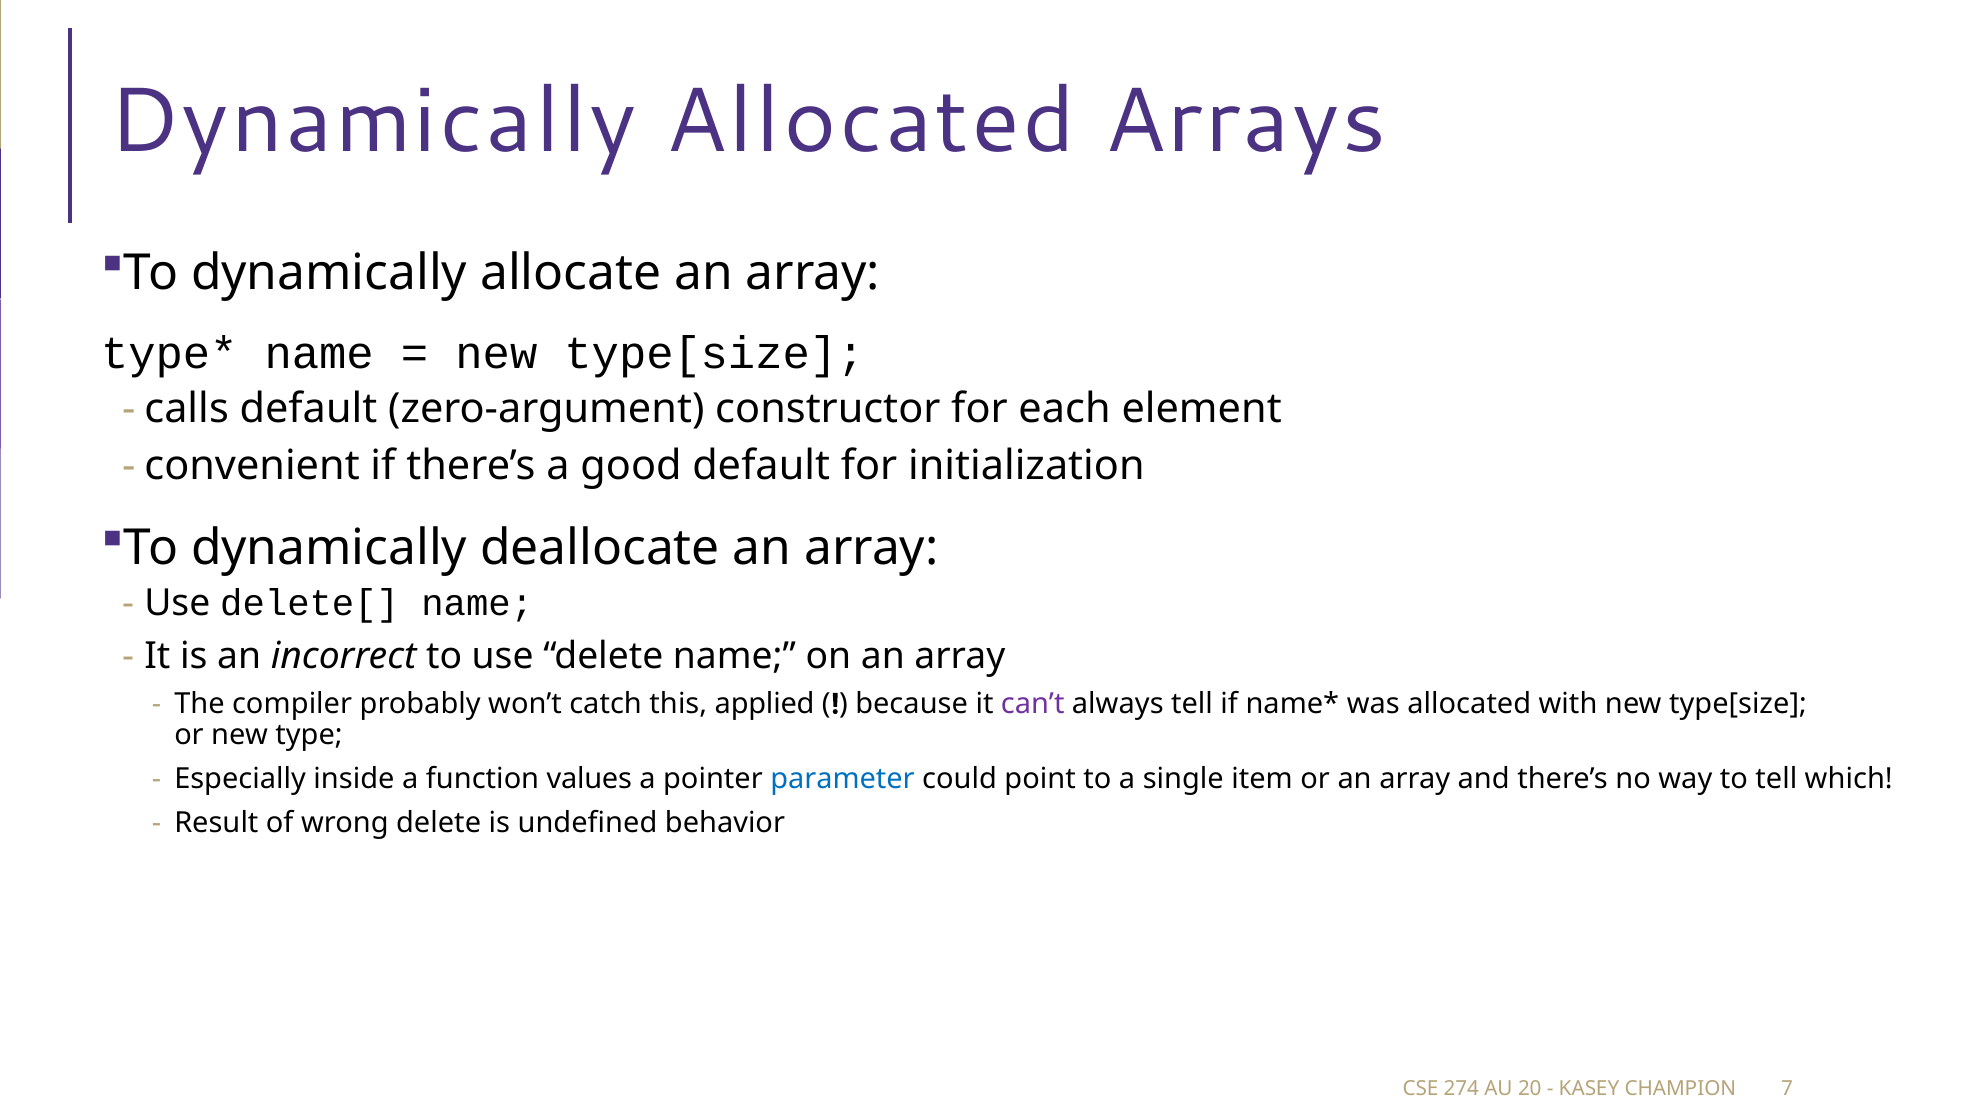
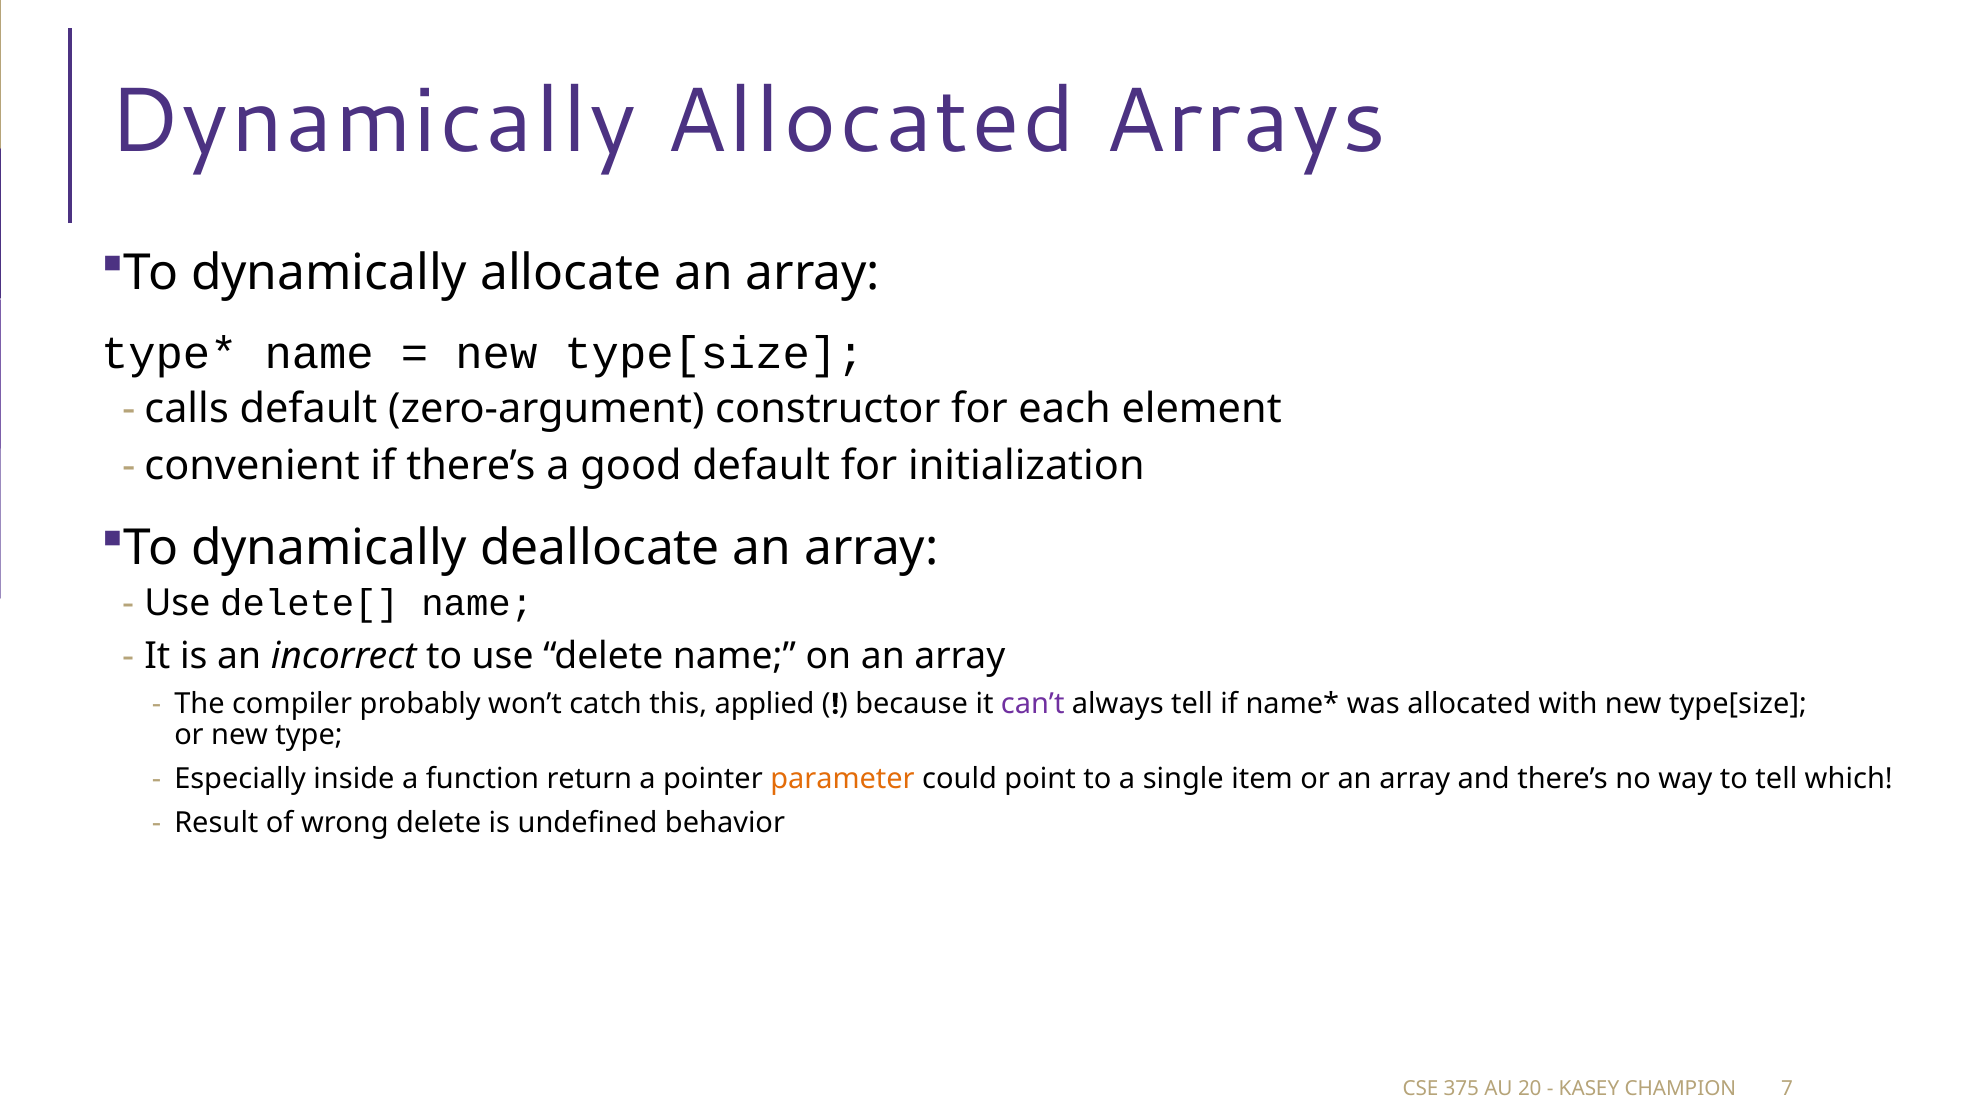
values: values -> return (589, 779)
parameter colour: blue -> orange (842, 779)
274: 274 -> 375 (1461, 1089)
